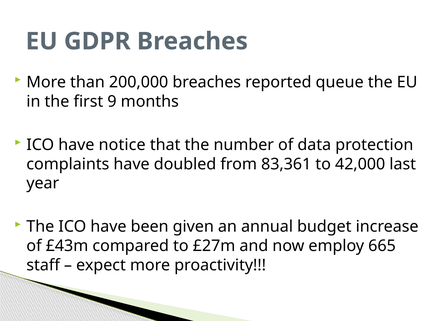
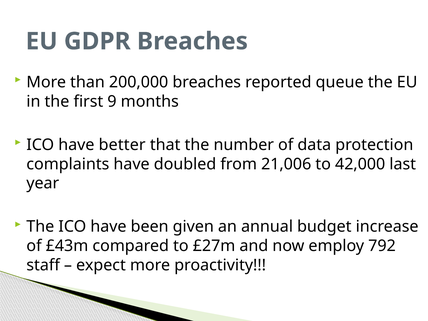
notice: notice -> better (122, 145)
83,361: 83,361 -> 21,006 (286, 164)
665: 665 -> 792 (382, 246)
